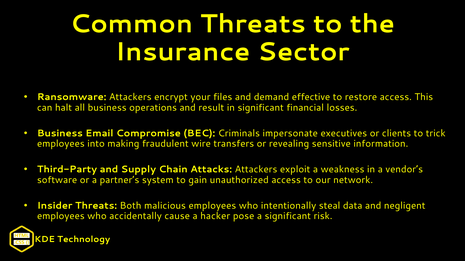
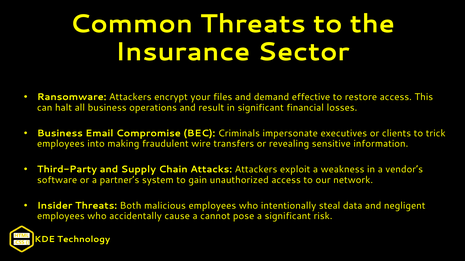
hacker: hacker -> cannot (215, 217)
